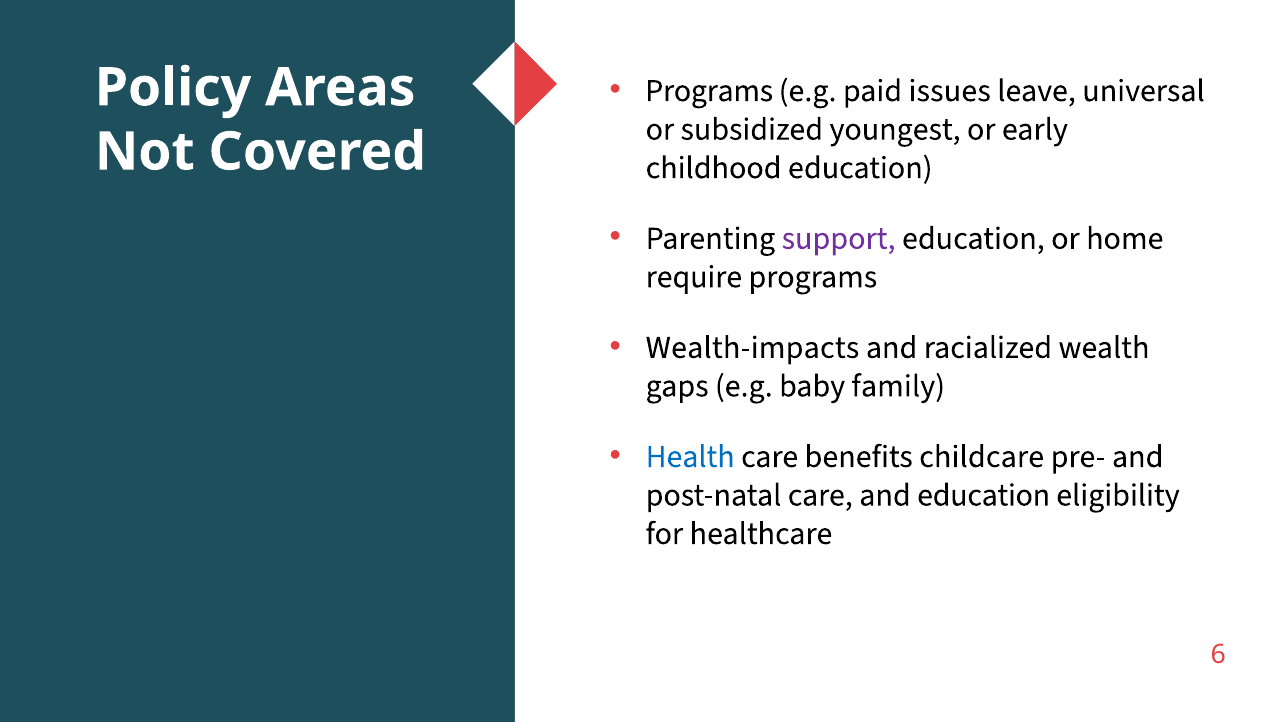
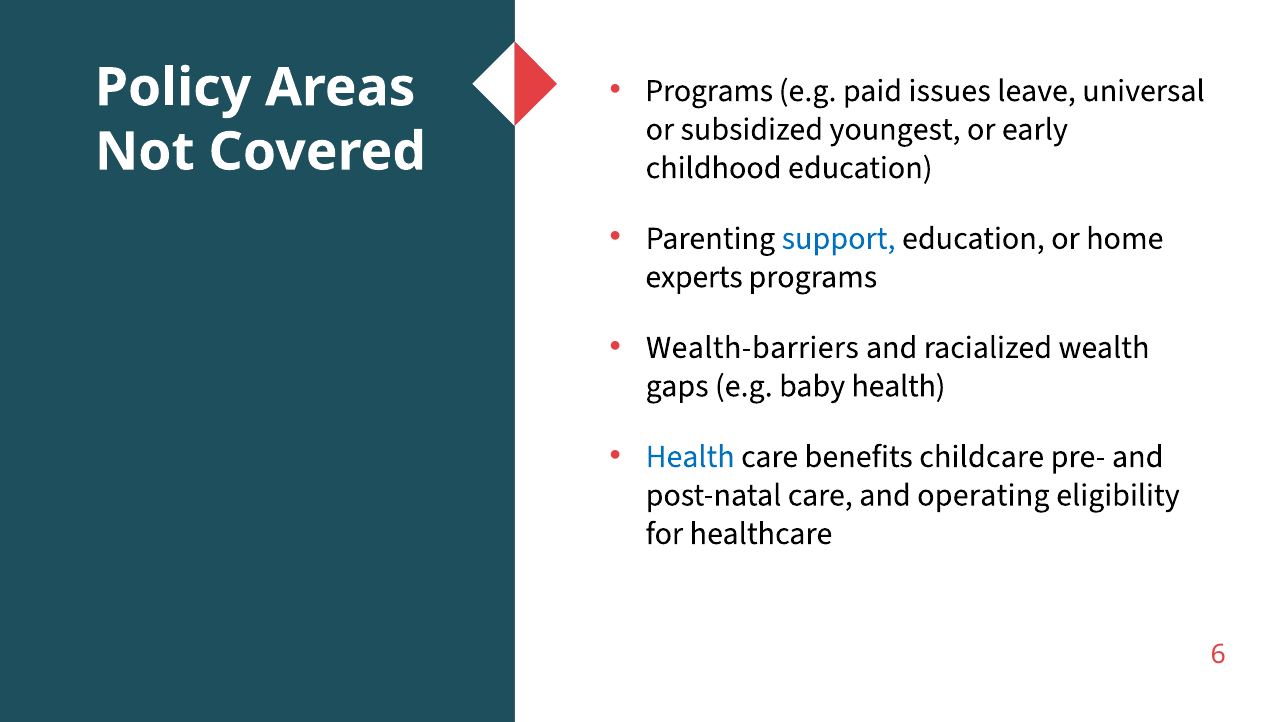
support colour: purple -> blue (839, 238)
require: require -> experts (694, 277)
Wealth-impacts: Wealth-impacts -> Wealth-barriers (752, 347)
baby family: family -> health (898, 386)
and education: education -> operating (983, 495)
